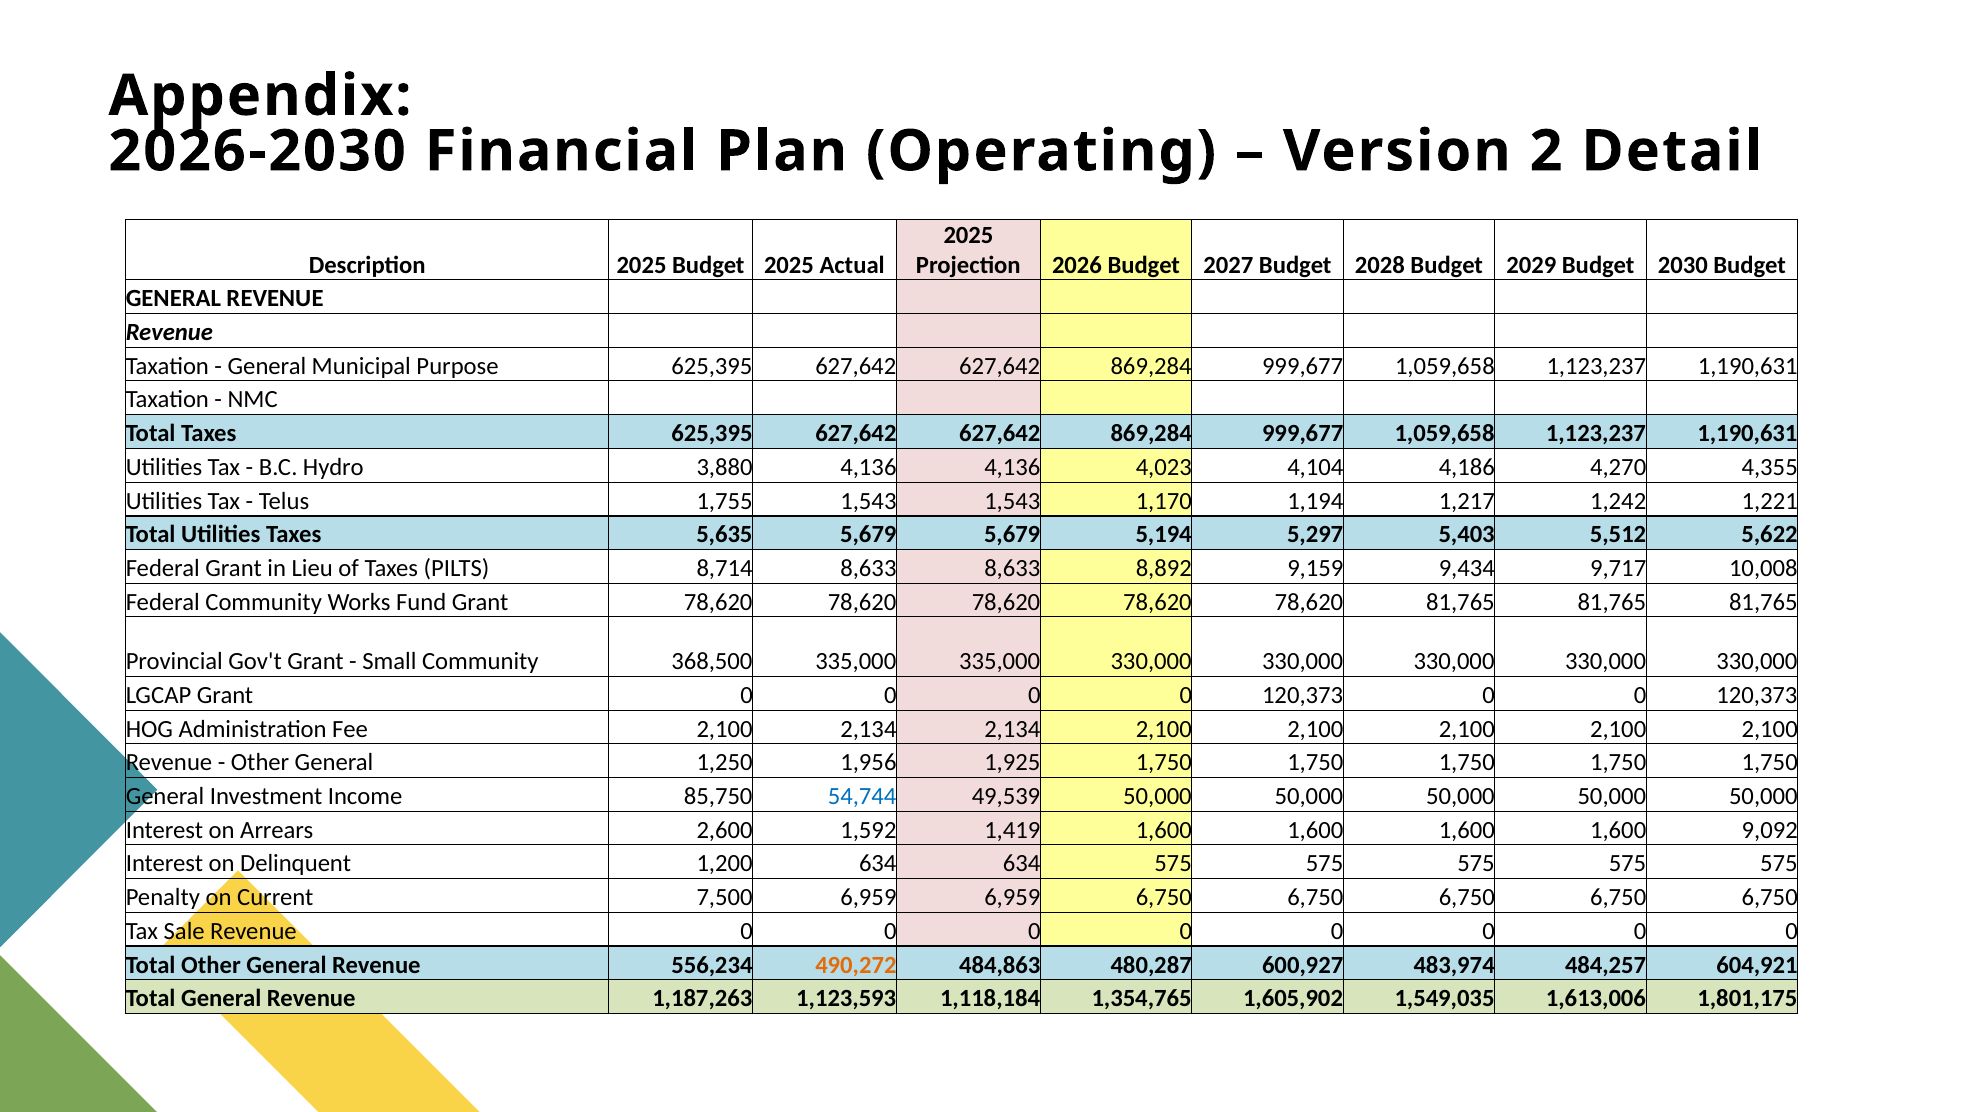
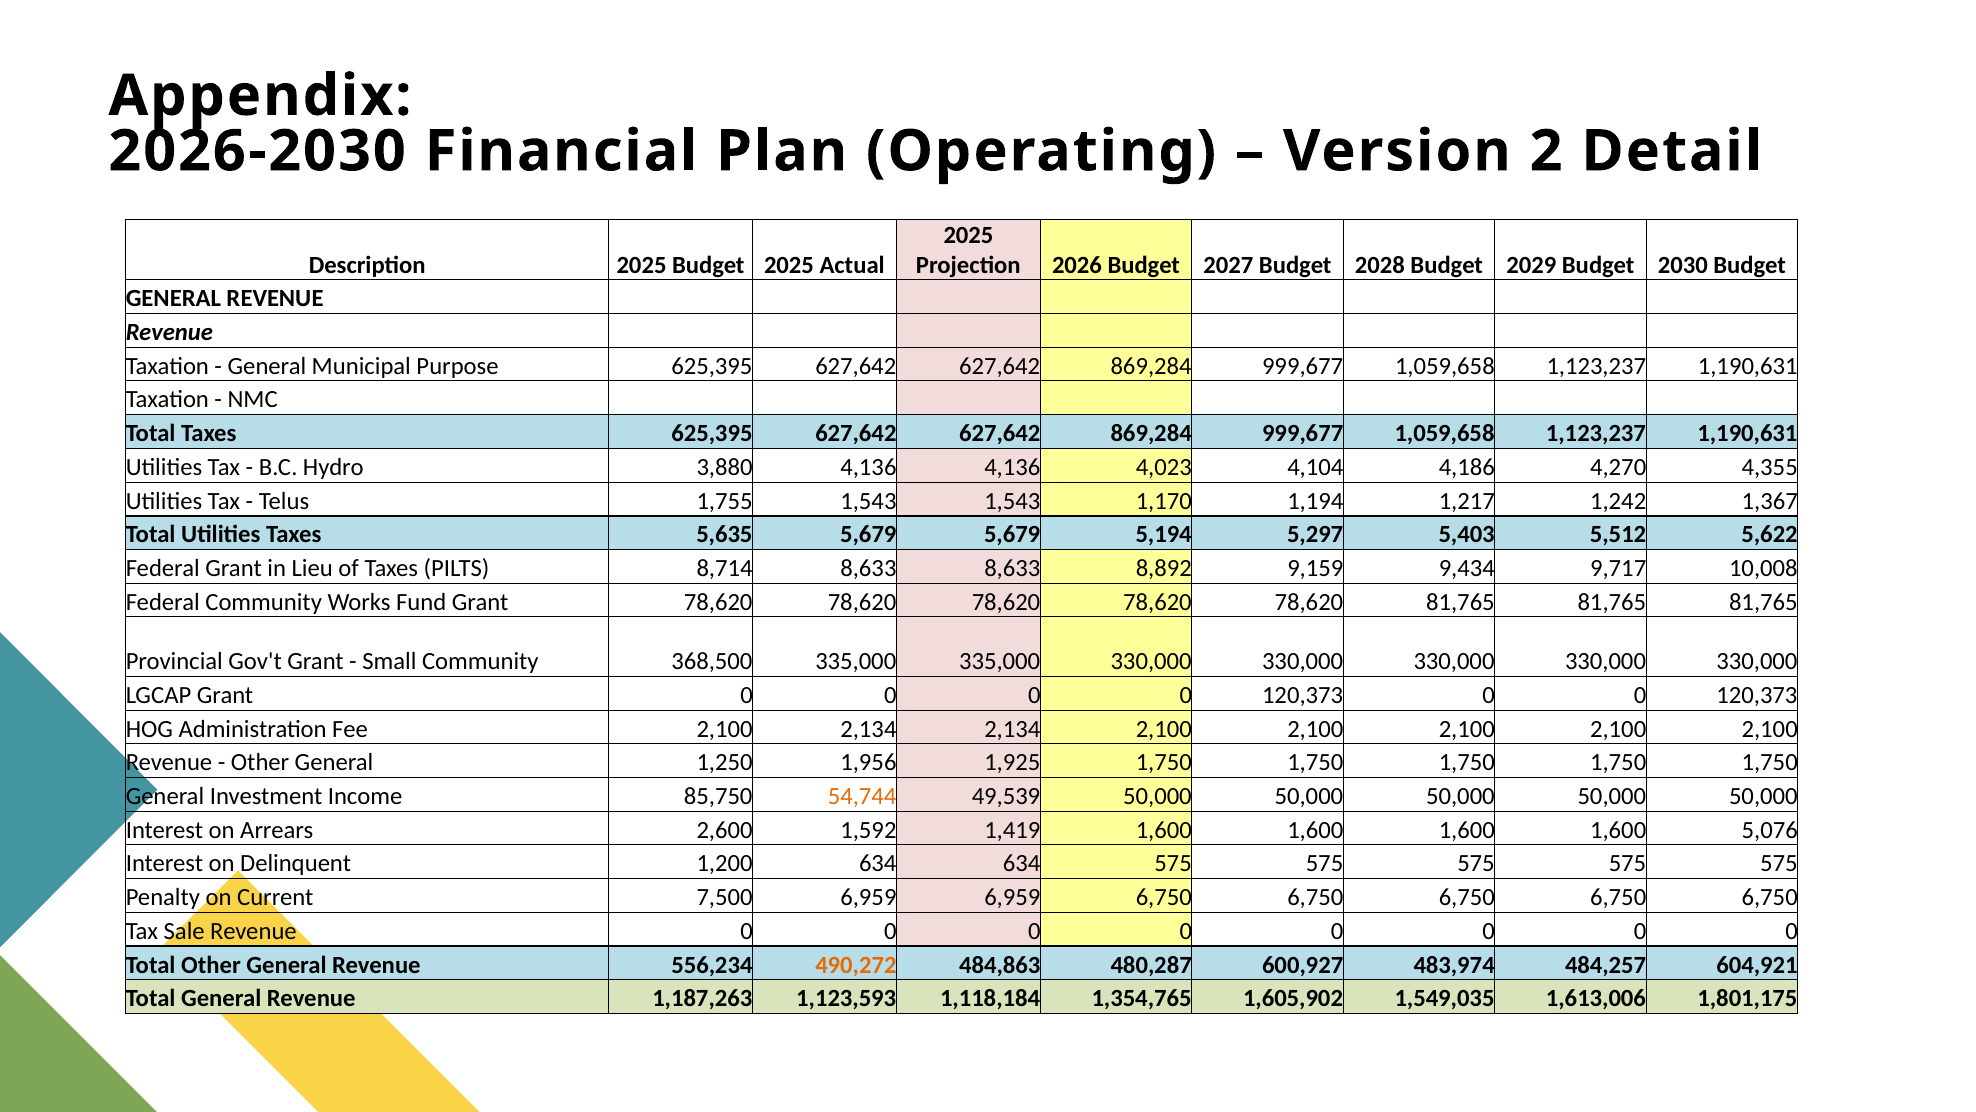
1,221: 1,221 -> 1,367 (1770, 501)
54,744 colour: blue -> orange (862, 796)
9,092: 9,092 -> 5,076 (1770, 830)
